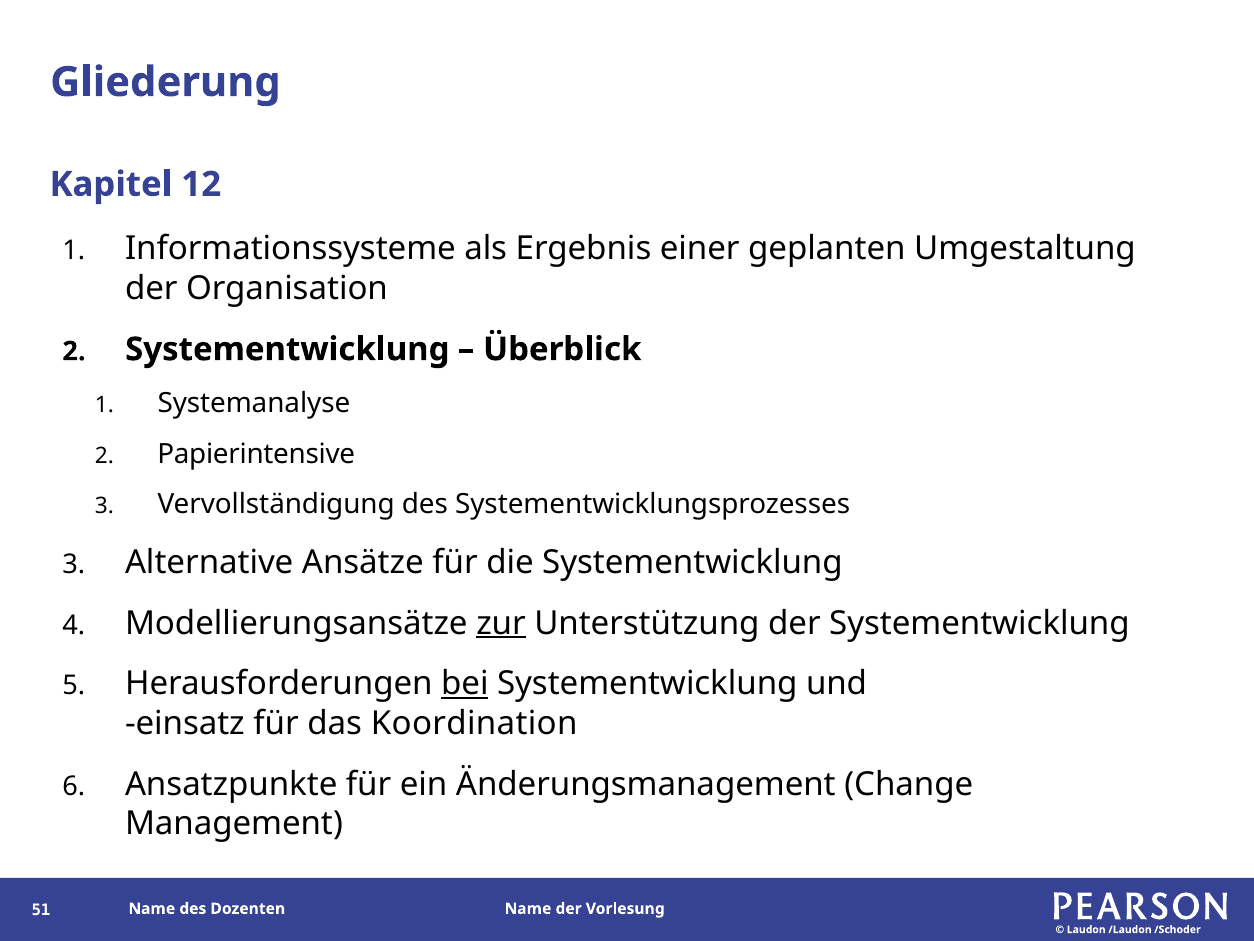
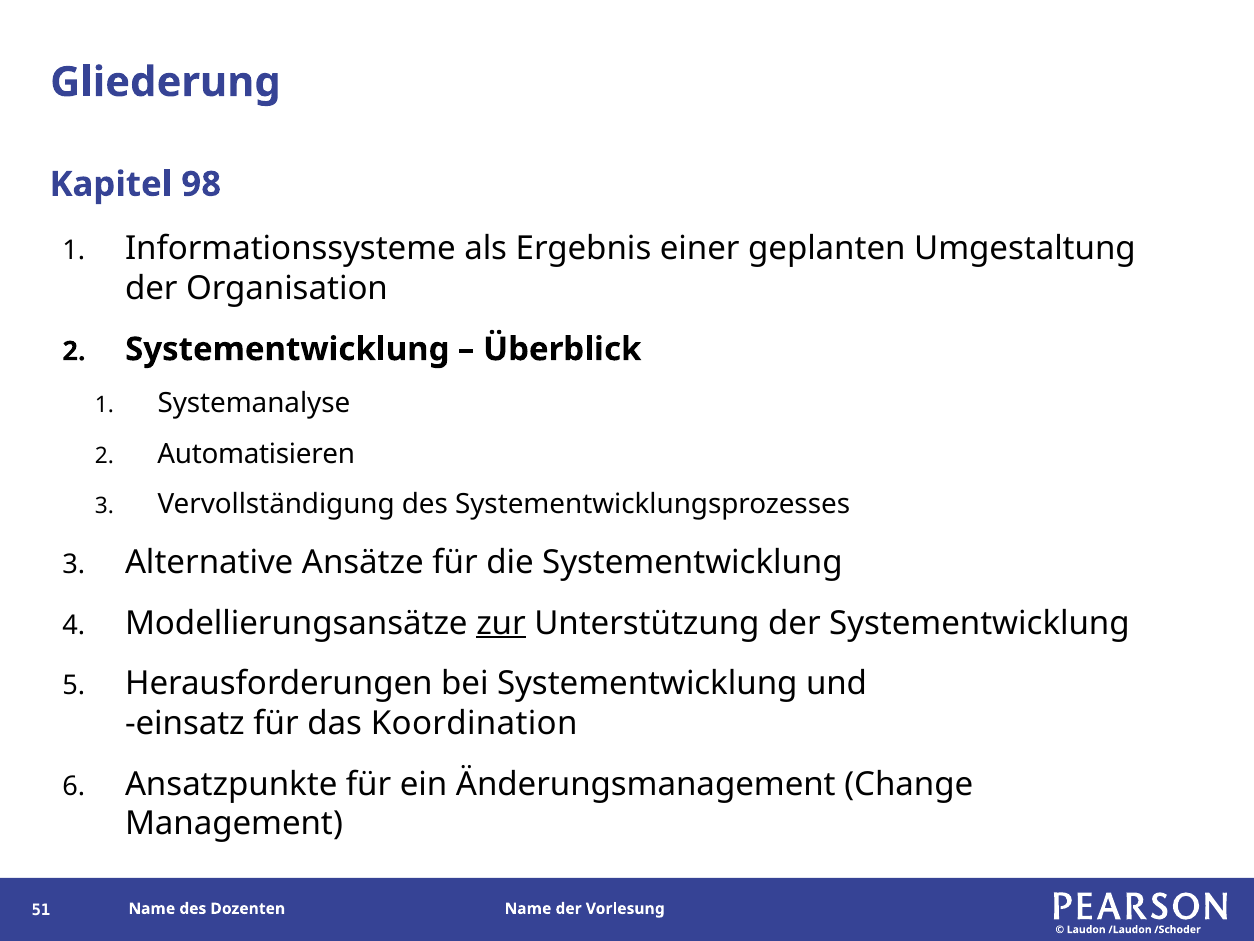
12: 12 -> 98 (201, 184)
Papierintensive: Papierintensive -> Automatisieren (256, 454)
bei underline: present -> none (465, 683)
